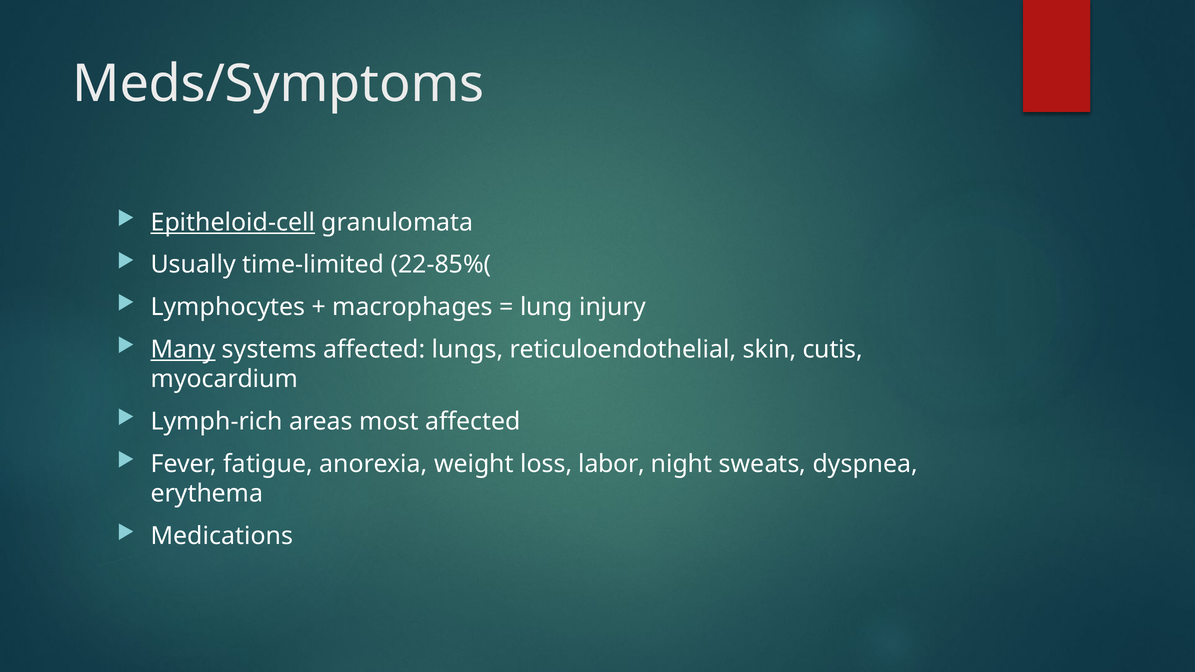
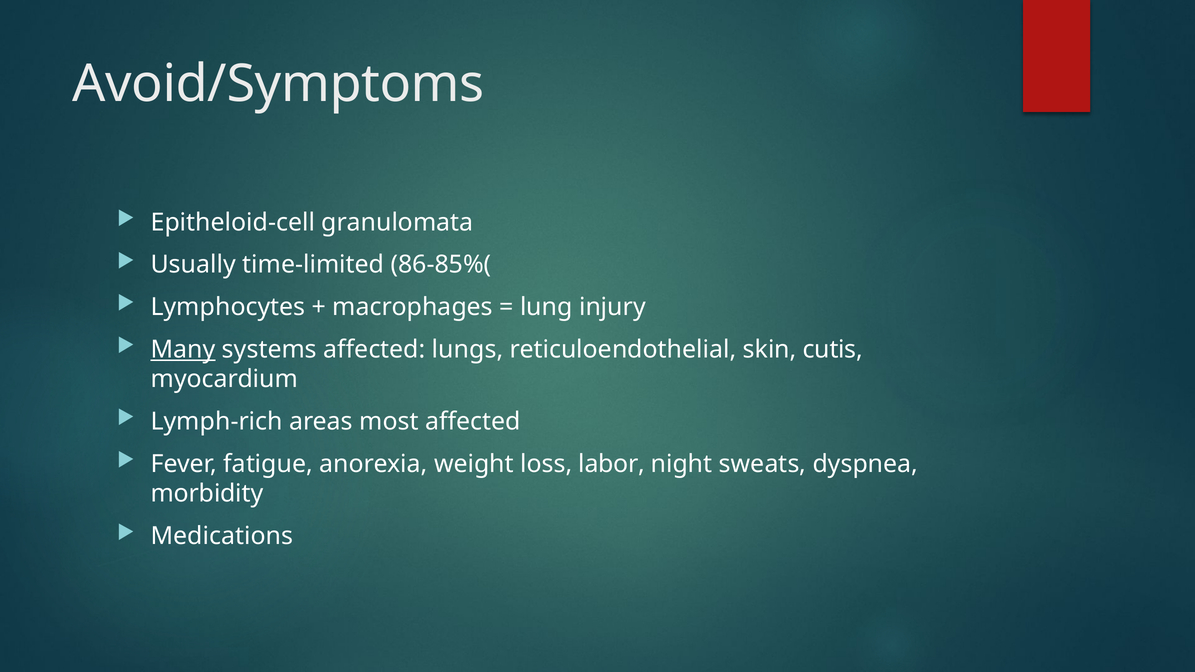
Meds/Symptoms: Meds/Symptoms -> Avoid/Symptoms (278, 84)
Epitheloid-cell underline: present -> none (233, 222)
22-85%(: 22-85%( -> 86-85%( (441, 265)
erythema: erythema -> morbidity (207, 494)
